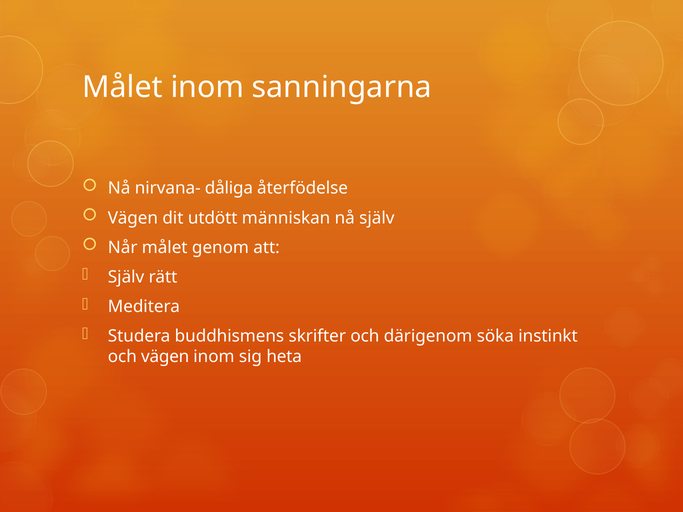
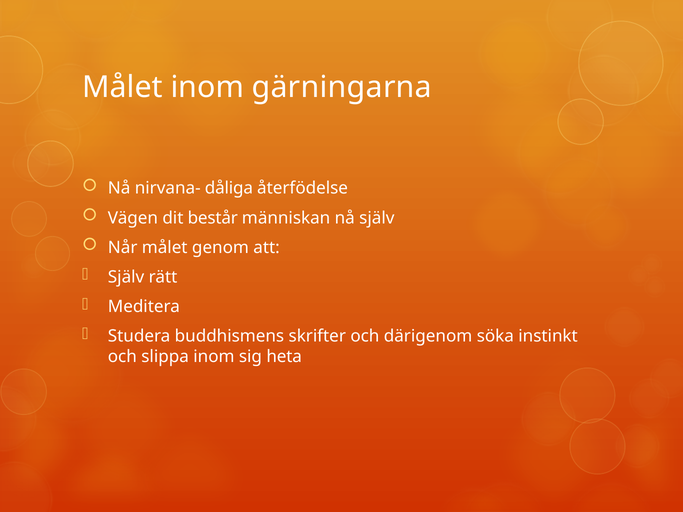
sanningarna: sanningarna -> gärningarna (342, 87)
utdött: utdött -> består (213, 218)
och vägen: vägen -> slippa (165, 357)
